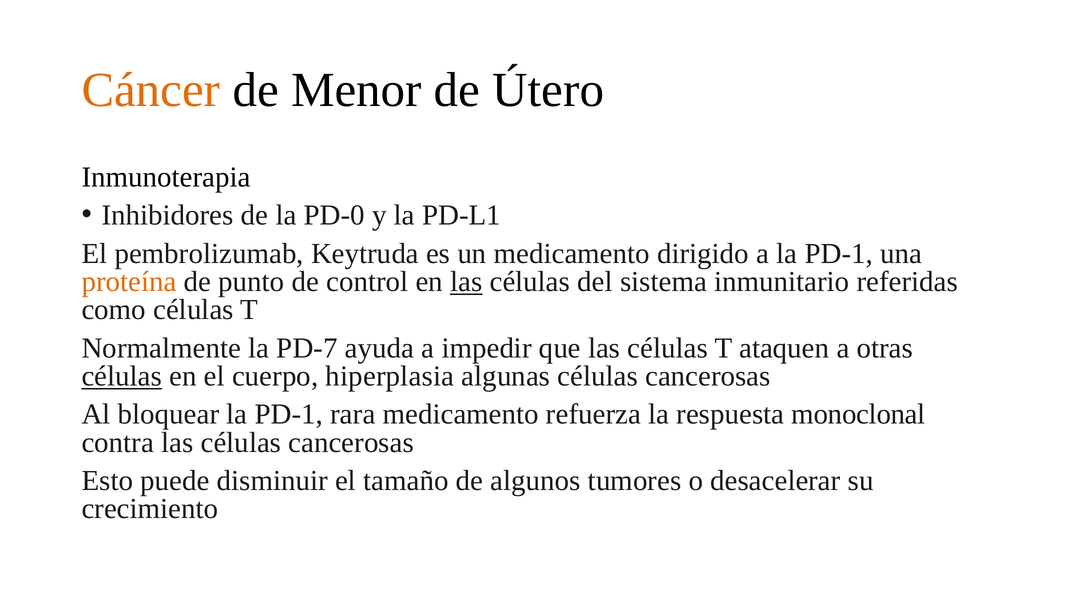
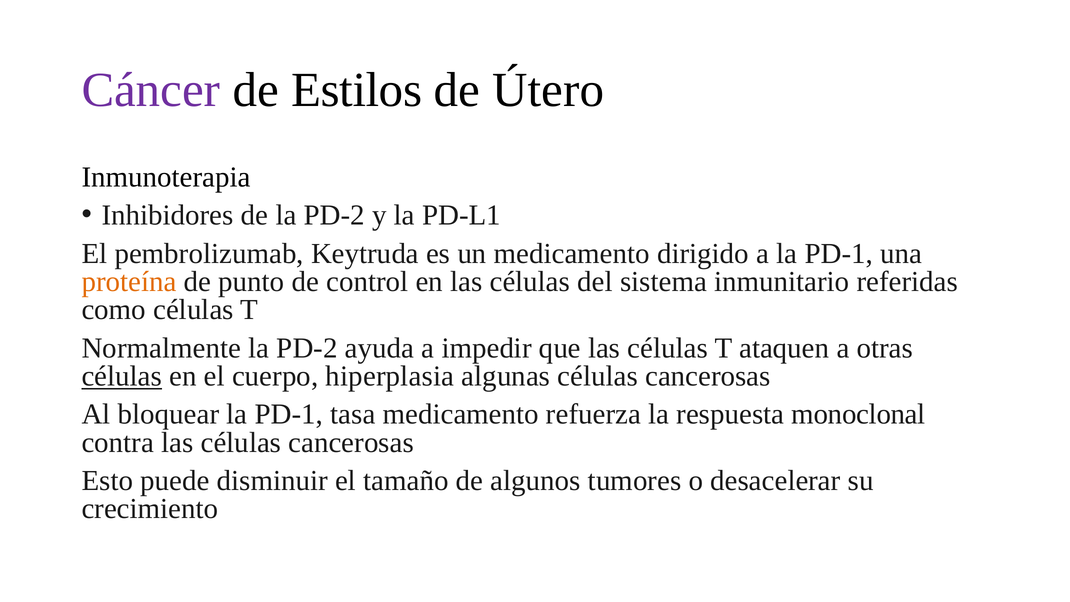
Cáncer colour: orange -> purple (151, 90)
Menor: Menor -> Estilos (357, 90)
de la PD-0: PD-0 -> PD-2 (334, 215)
las underline: present -> none (466, 282)
Normalmente la PD-7: PD-7 -> PD-2 (307, 348)
rara: rara -> tasa (353, 414)
